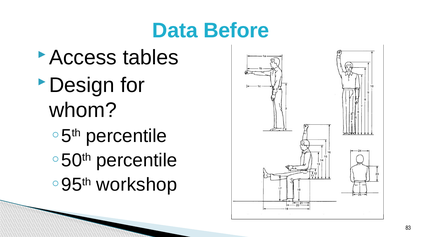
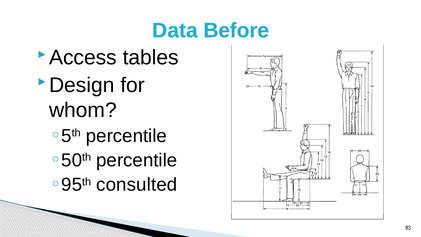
workshop: workshop -> consulted (137, 185)
